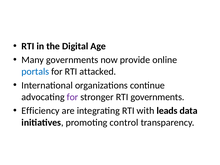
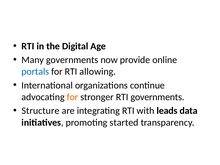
attacked: attacked -> allowing (98, 72)
for colour: purple -> orange (73, 97)
Efficiency: Efficiency -> Structure (40, 111)
control: control -> started (124, 122)
